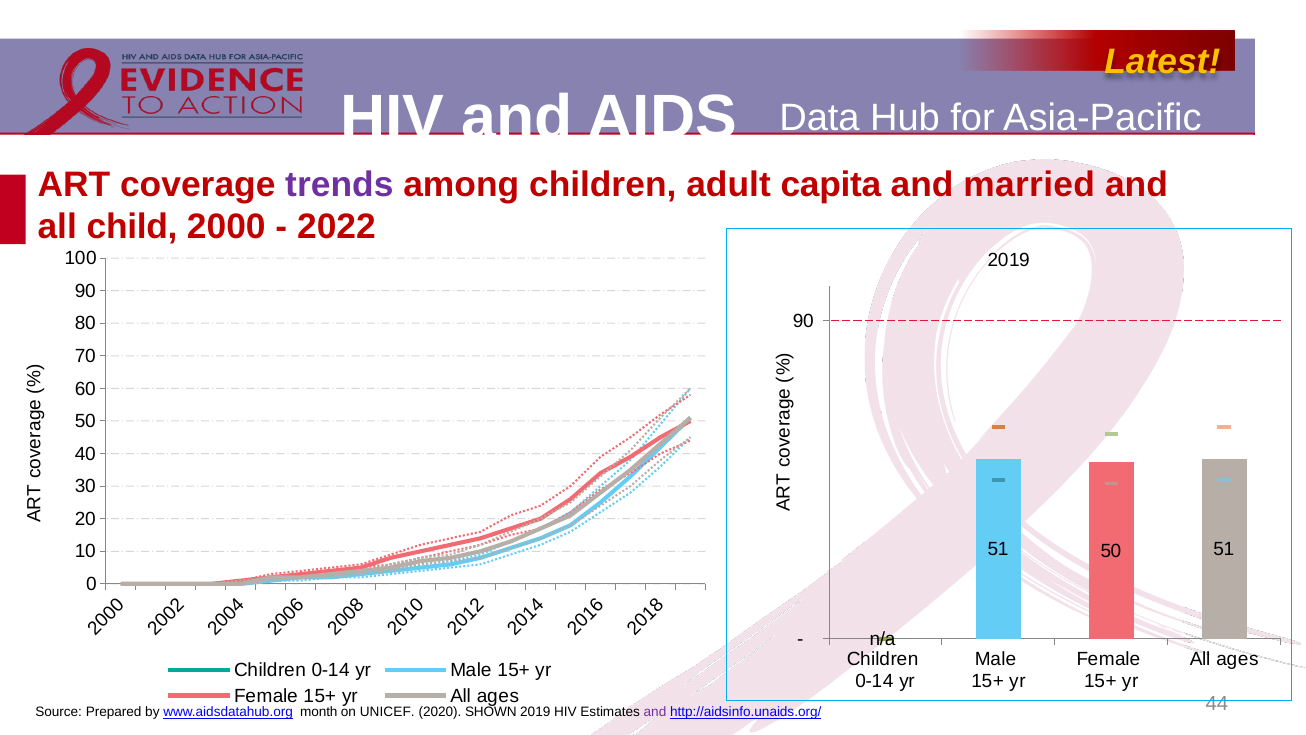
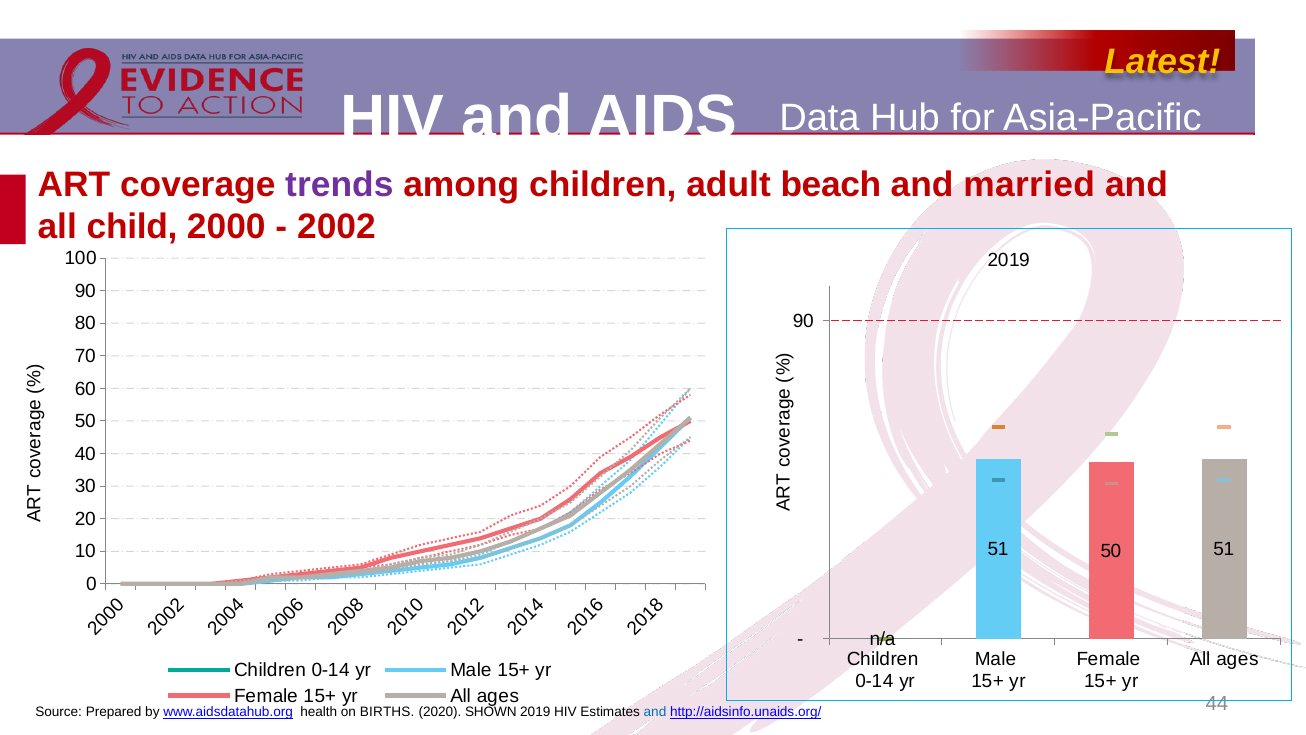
capita: capita -> beach (831, 184)
2022: 2022 -> 2002 (336, 227)
month: month -> health (319, 712)
UNICEF: UNICEF -> BIRTHS (387, 712)
and colour: purple -> blue (655, 712)
